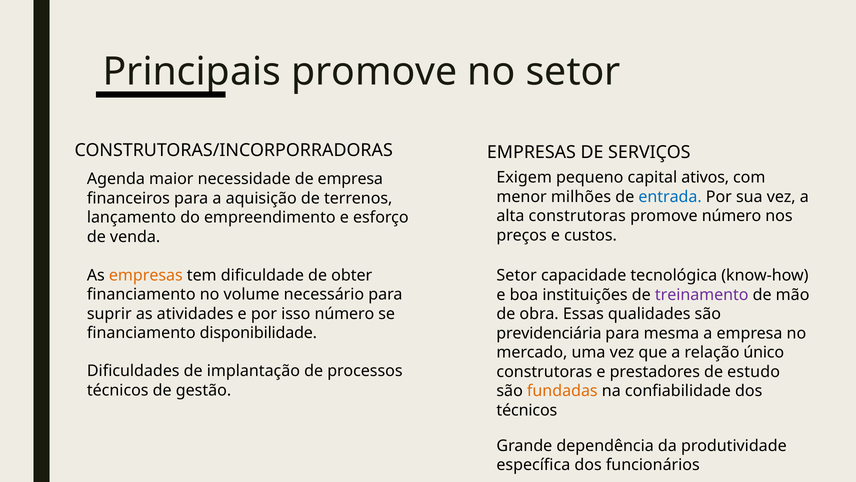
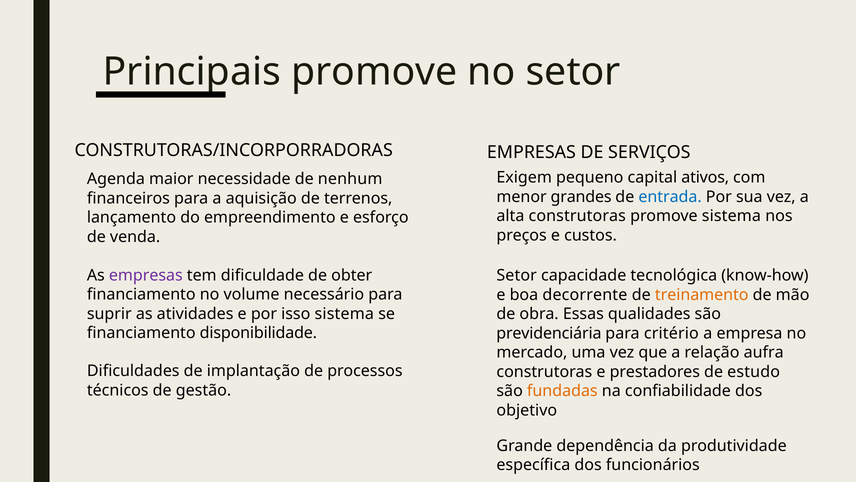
de empresa: empresa -> nenhum (350, 179)
milhões: milhões -> grandes (581, 197)
promove número: número -> sistema (731, 216)
empresas colour: orange -> purple (146, 275)
instituições: instituições -> decorrente (585, 294)
treinamento colour: purple -> orange (702, 294)
isso número: número -> sistema (344, 314)
mesma: mesma -> critério (671, 333)
único: único -> aufra (764, 352)
técnicos: técnicos -> objetivo (527, 410)
